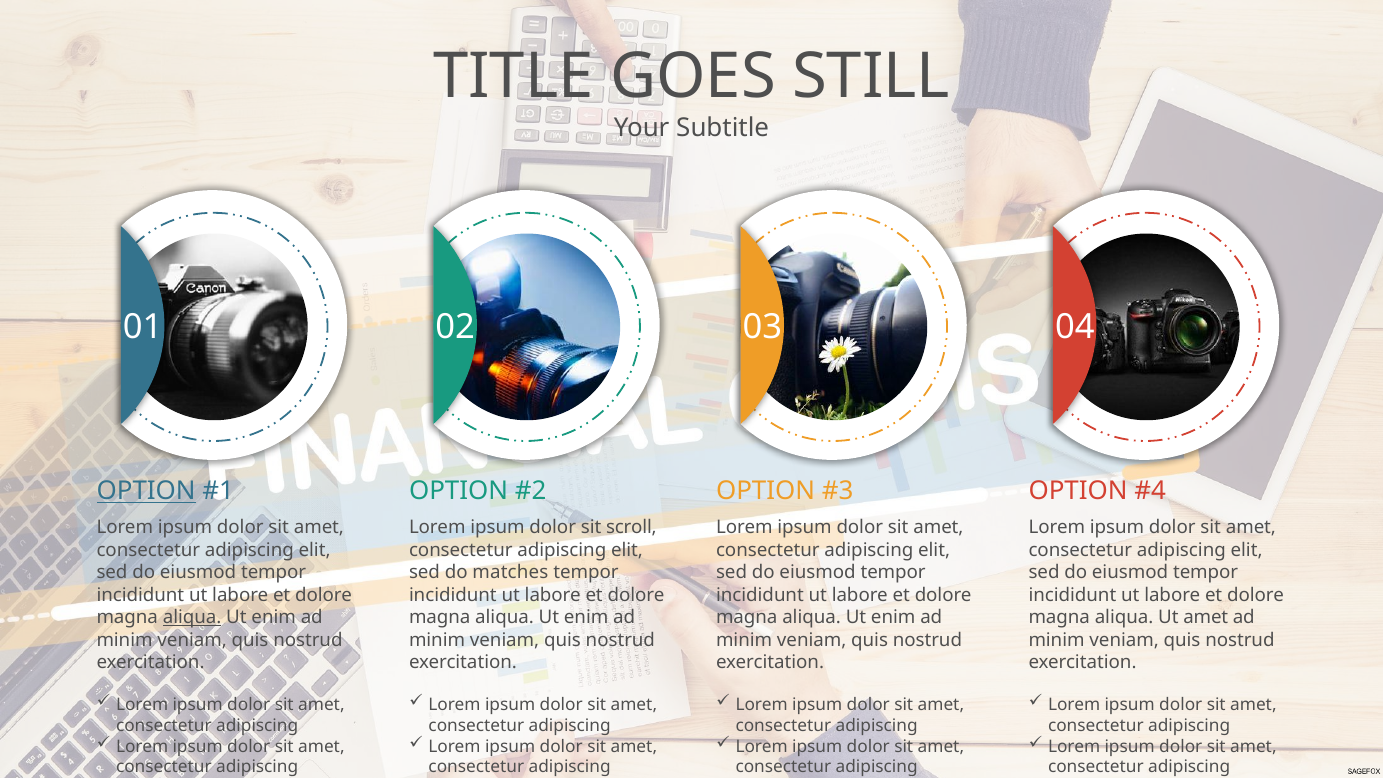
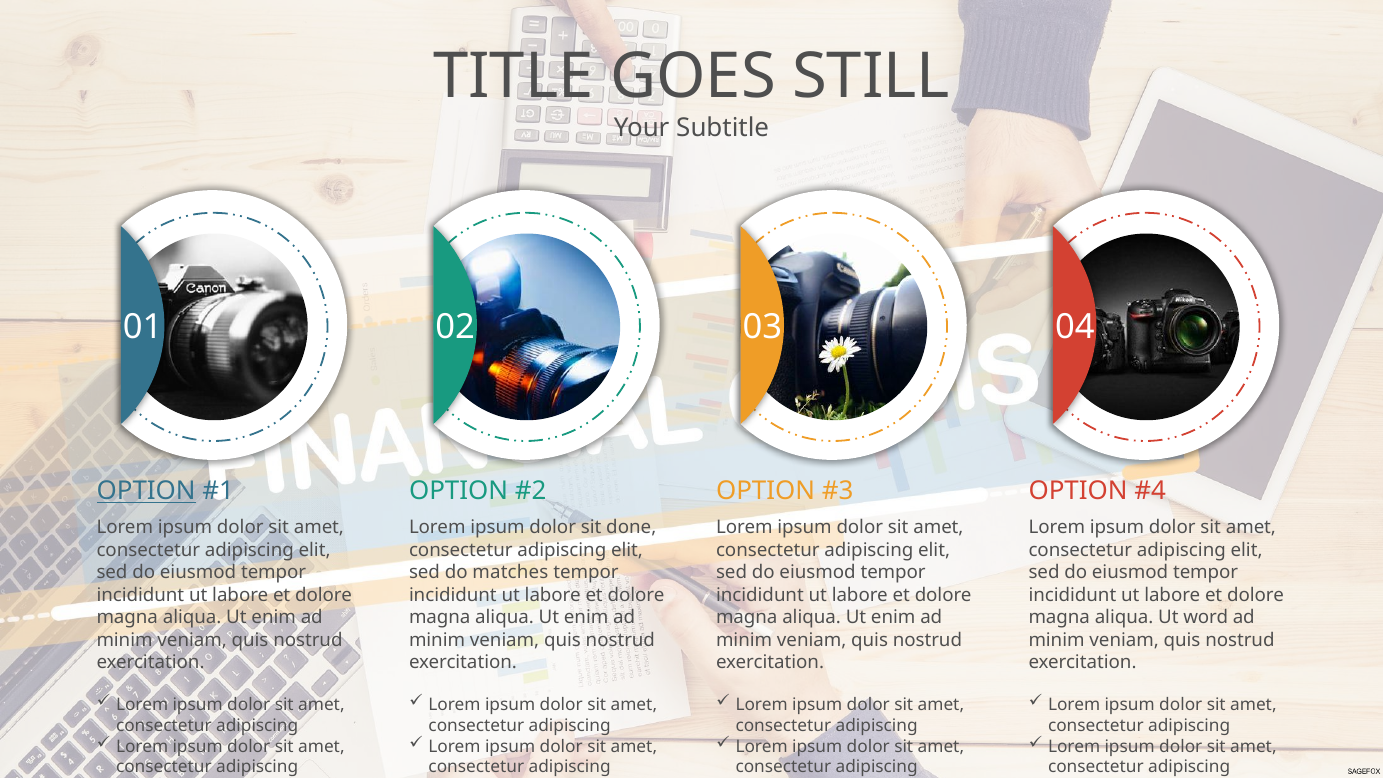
scroll: scroll -> done (631, 528)
aliqua underline: present -> none (192, 618)
Ut amet: amet -> word (1206, 618)
